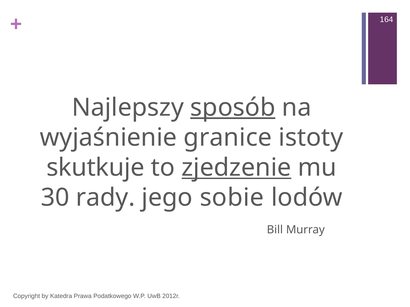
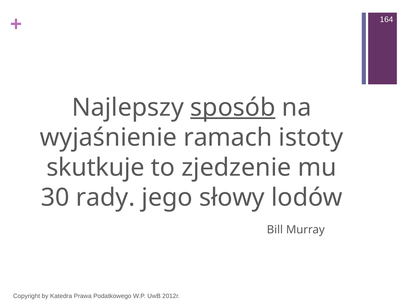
granice: granice -> ramach (228, 138)
zjedzenie underline: present -> none (236, 168)
sobie: sobie -> słowy (232, 198)
